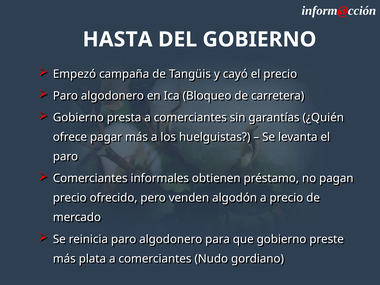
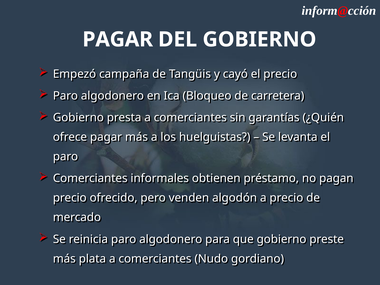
HASTA: HASTA -> PAGAR (118, 39)
